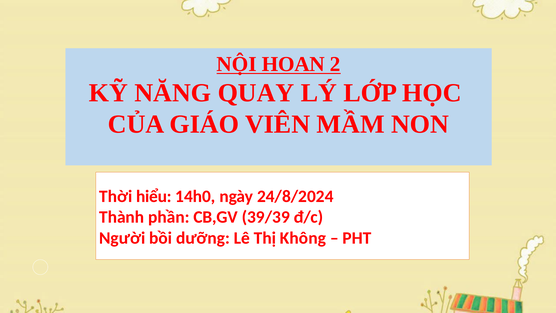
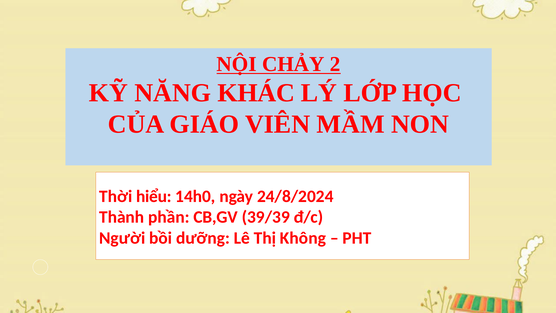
HOAN: HOAN -> CHẢY (293, 64)
QUAY: QUAY -> KHÁC (256, 93)
